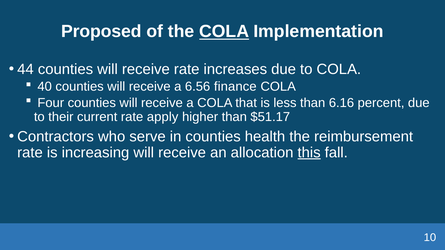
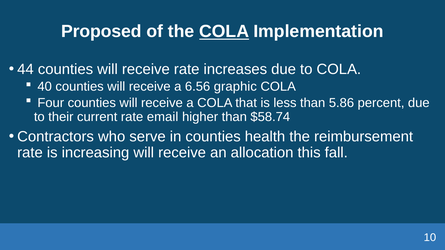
finance: finance -> graphic (235, 87)
6.16: 6.16 -> 5.86 (341, 103)
apply: apply -> email (163, 117)
$51.17: $51.17 -> $58.74 (270, 117)
this underline: present -> none (309, 153)
